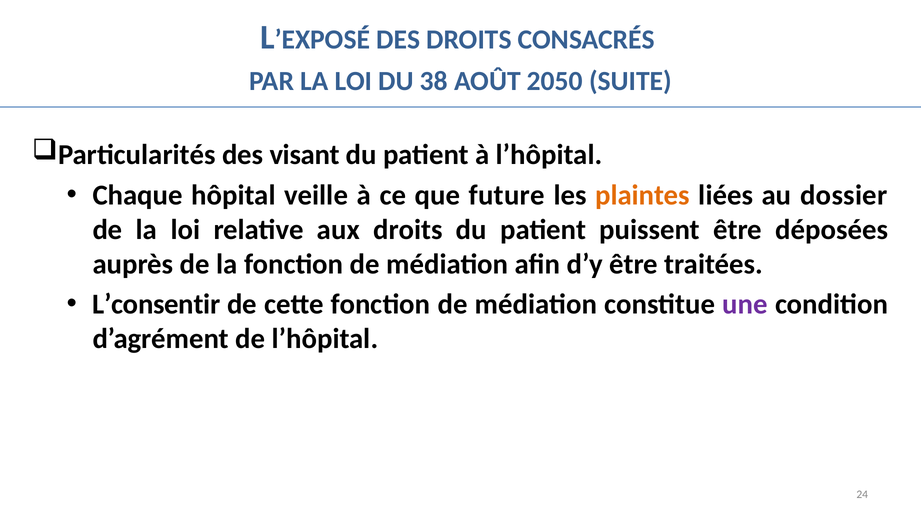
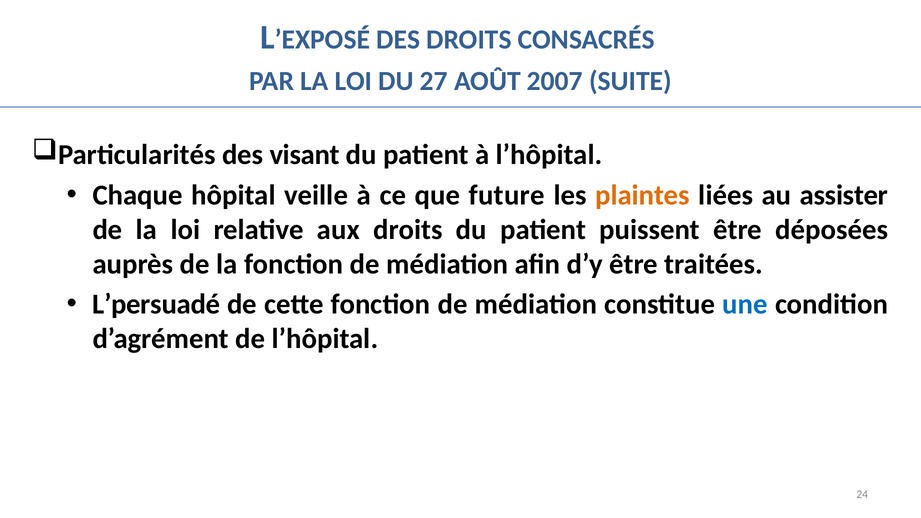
38: 38 -> 27 (434, 81)
2050: 2050 -> 2007 (555, 81)
dossier: dossier -> assister (844, 195)
L’consentir: L’consentir -> L’persuadé (156, 304)
une colour: purple -> blue (745, 304)
